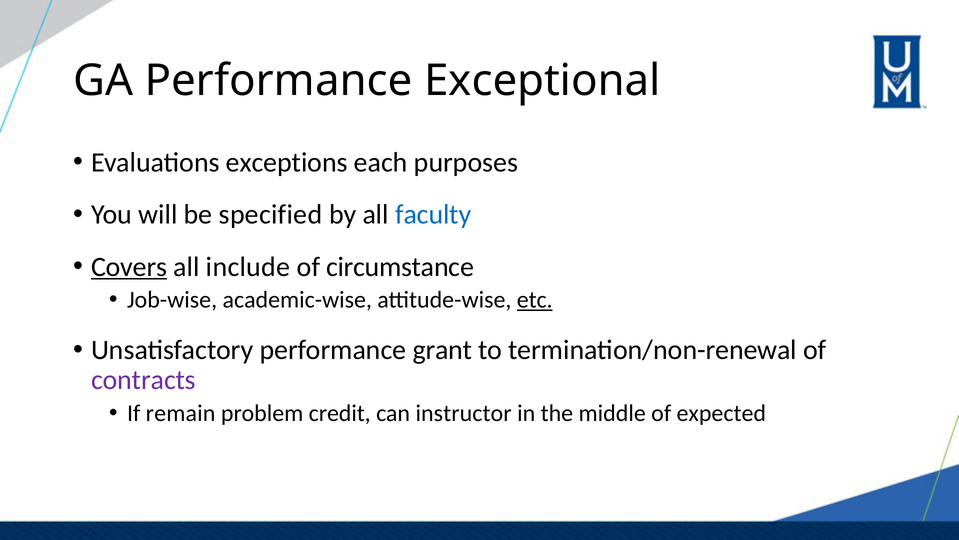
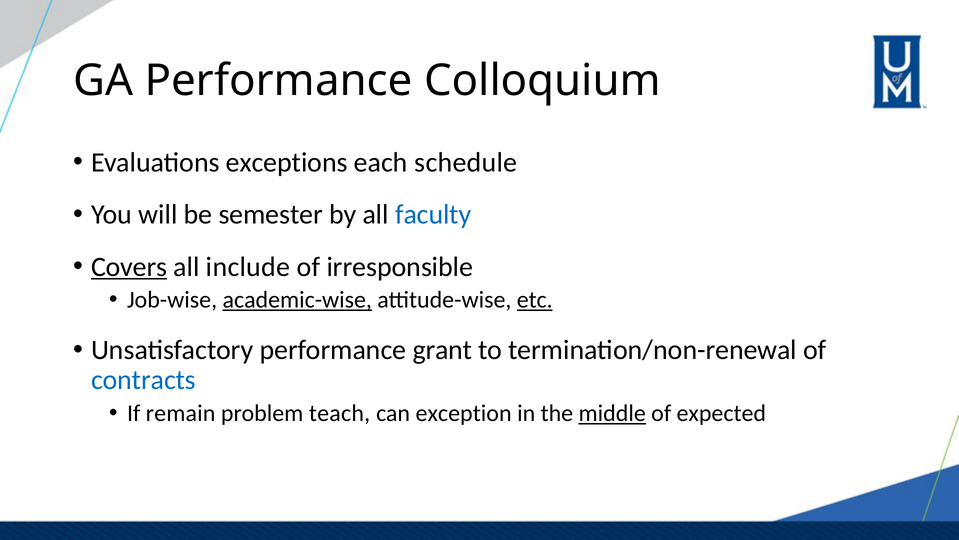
Exceptional: Exceptional -> Colloquium (542, 81)
purposes: purposes -> schedule (466, 162)
specified: specified -> semester (271, 214)
circumstance: circumstance -> irresponsible (400, 267)
academic-wise underline: none -> present (297, 300)
contracts colour: purple -> blue (143, 380)
credit: credit -> teach (340, 413)
instructor: instructor -> exception (464, 413)
middle underline: none -> present (612, 413)
